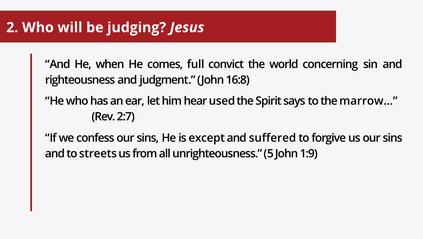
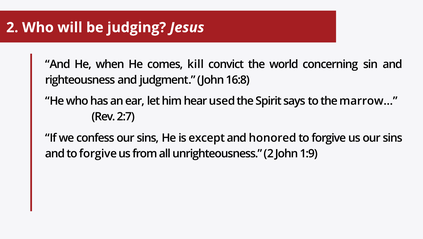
full: full -> kill (196, 64)
suffered: suffered -> honored (273, 138)
and to streets: streets -> forgive (98, 153)
unrighteousness 5: 5 -> 2 (269, 153)
